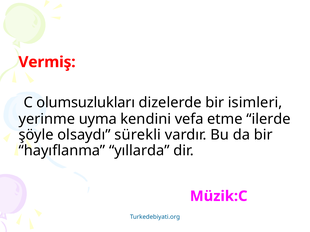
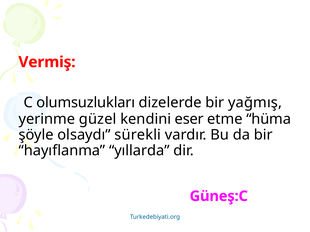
isimleri: isimleri -> yağmış (255, 103)
uyma: uyma -> güzel (98, 119)
vefa: vefa -> eser (189, 119)
ilerde: ilerde -> hüma (269, 119)
Müzik:C: Müzik:C -> Güneş:C (219, 197)
